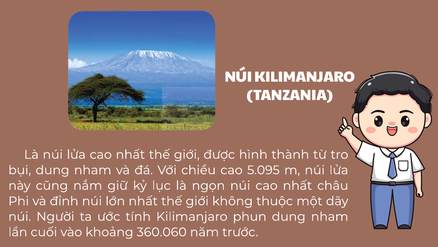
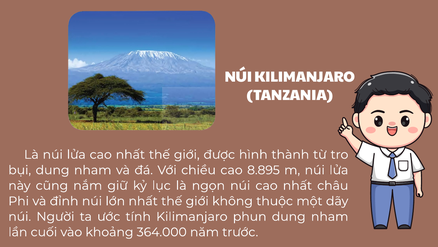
5.095: 5.095 -> 8.895 (263, 170)
360.060: 360.060 -> 364.000 (162, 232)
